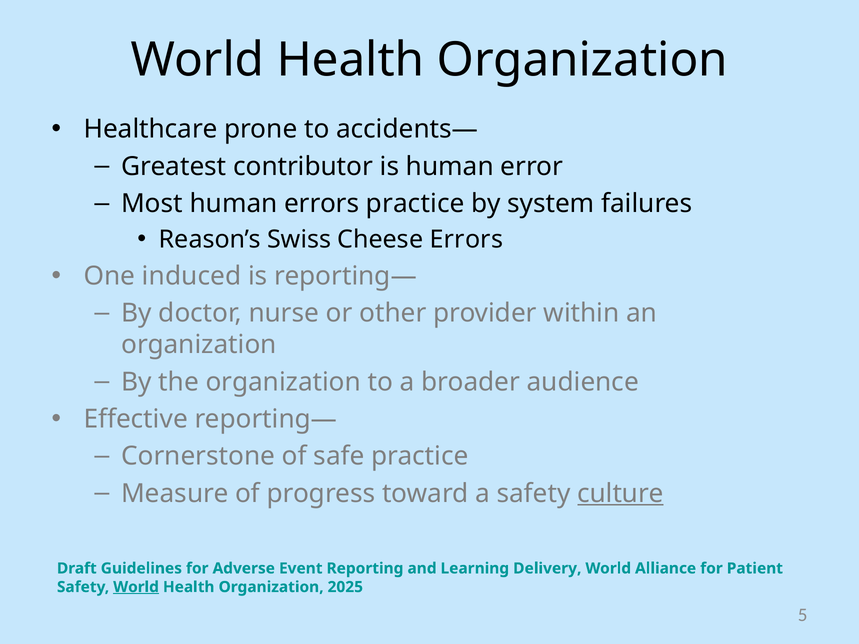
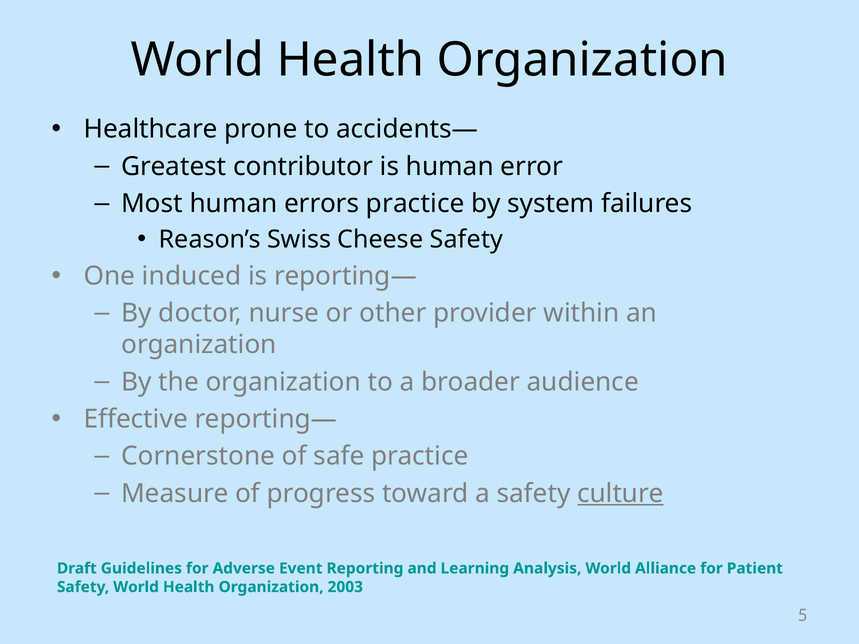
Cheese Errors: Errors -> Safety (466, 240)
Delivery: Delivery -> Analysis (547, 569)
World underline: present -> none (136, 587)
2025: 2025 -> 2003 (345, 587)
